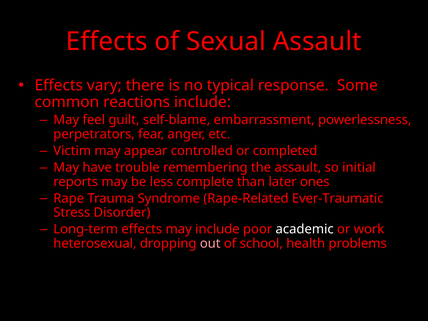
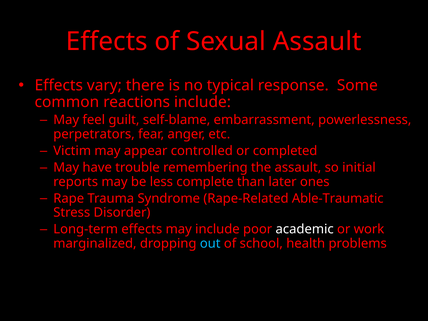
Ever-Traumatic: Ever-Traumatic -> Able-Traumatic (338, 198)
heterosexual: heterosexual -> marginalized (95, 243)
out colour: pink -> light blue (210, 243)
